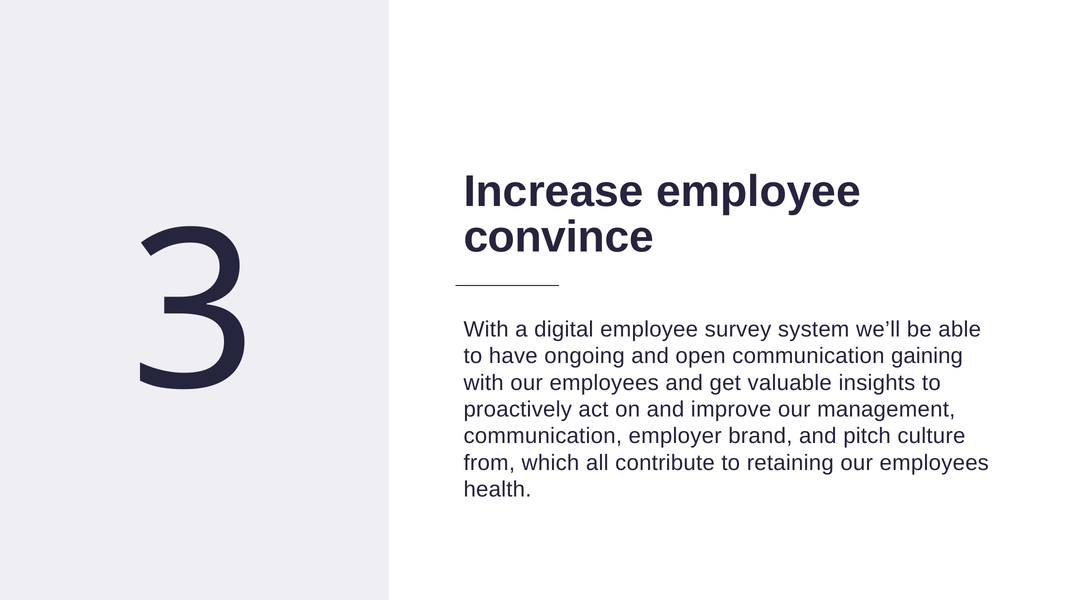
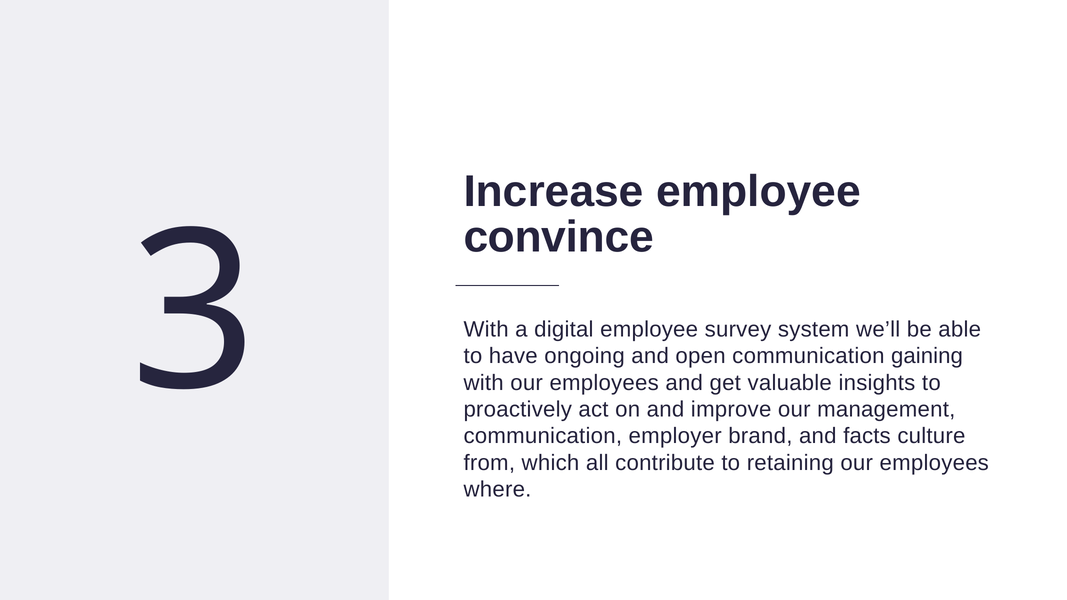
pitch: pitch -> facts (867, 436)
health: health -> where (497, 490)
